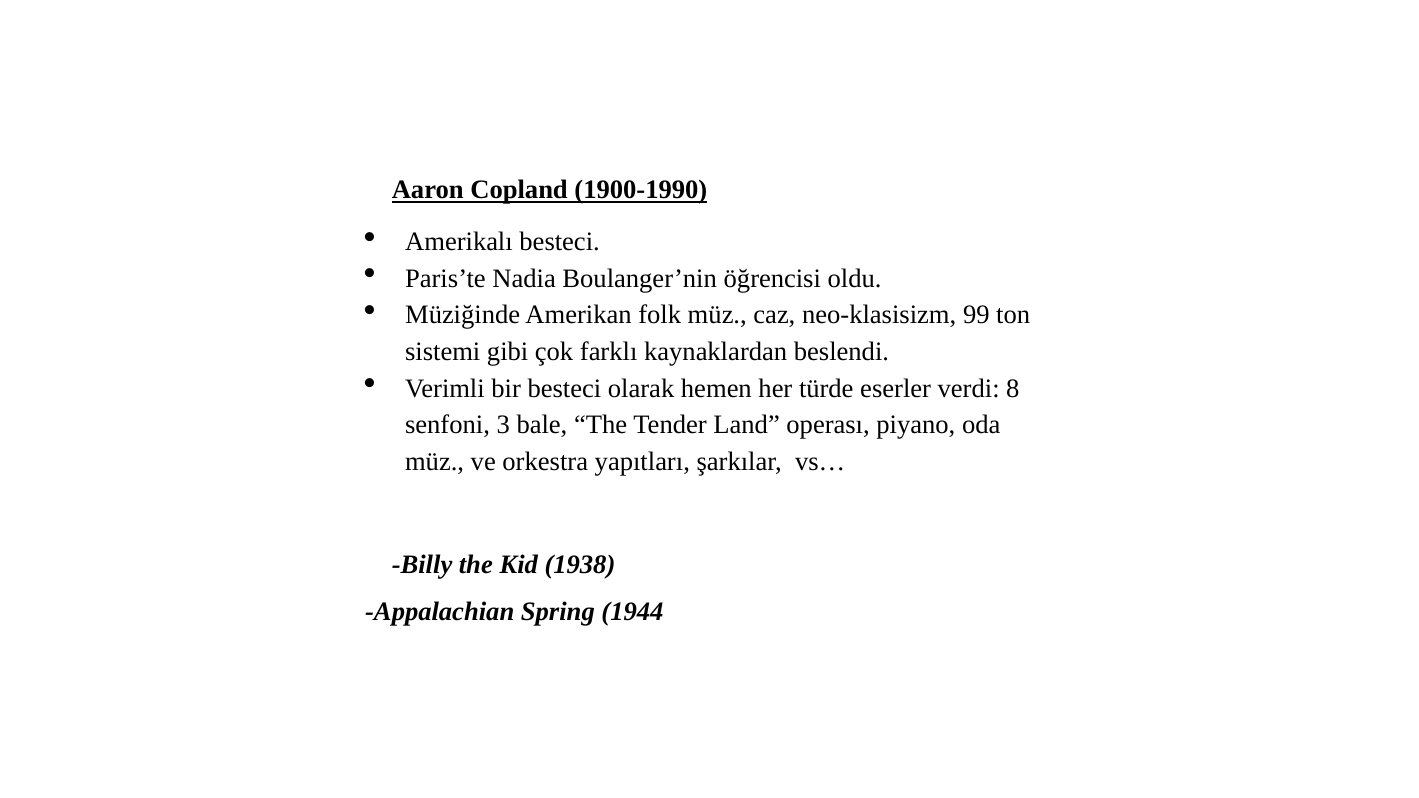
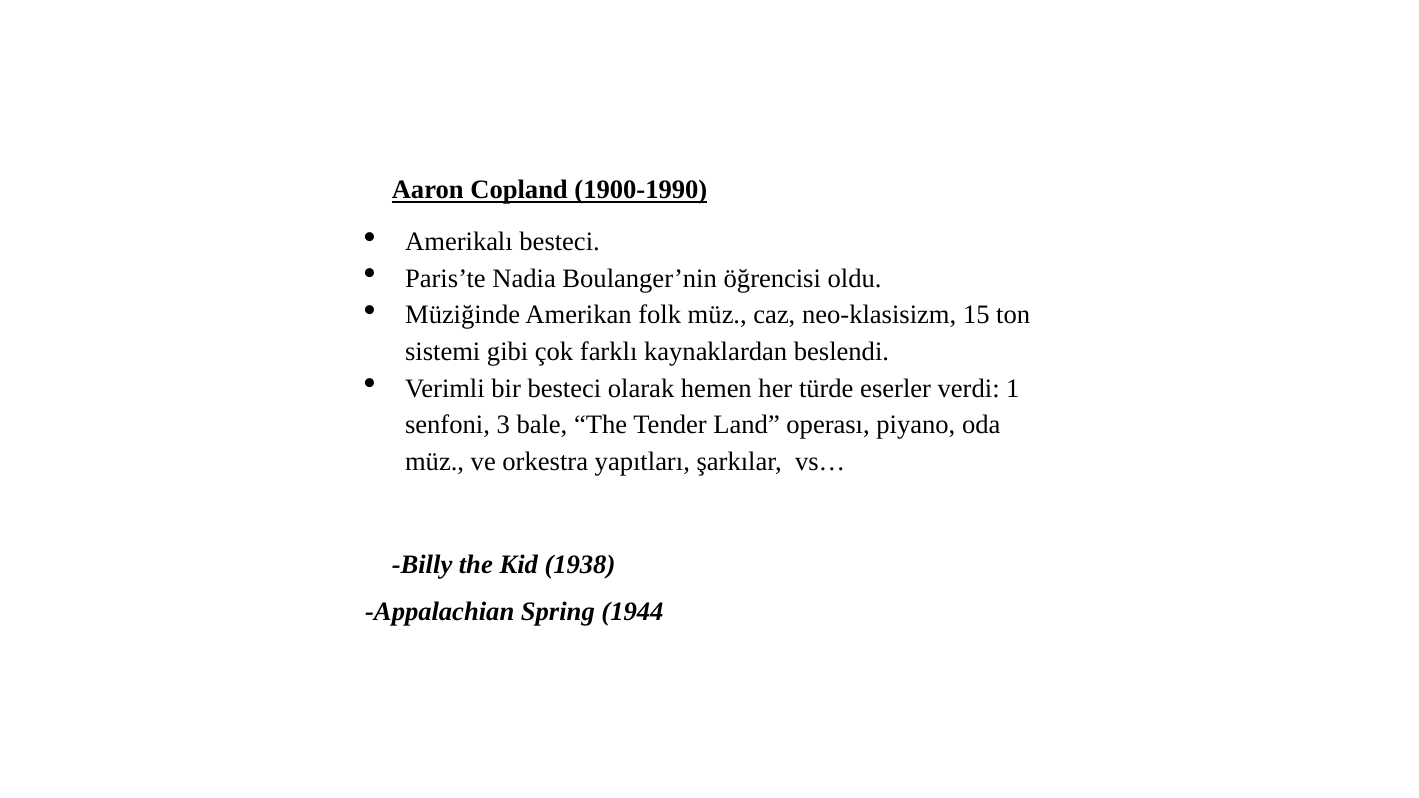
99: 99 -> 15 (976, 315)
8: 8 -> 1 (1013, 388)
